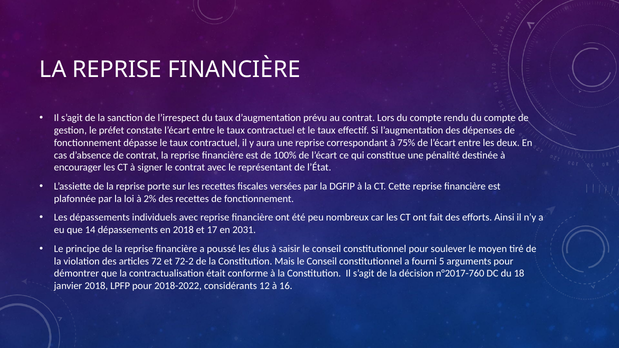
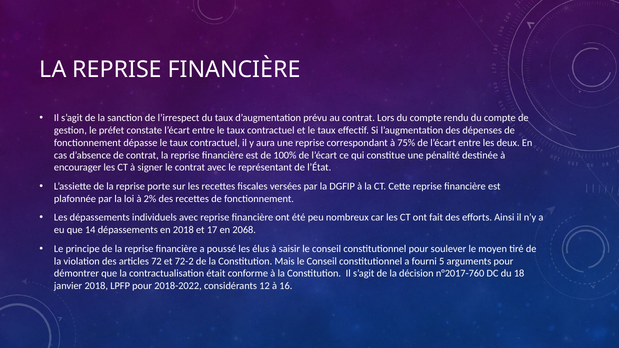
2031: 2031 -> 2068 (244, 230)
